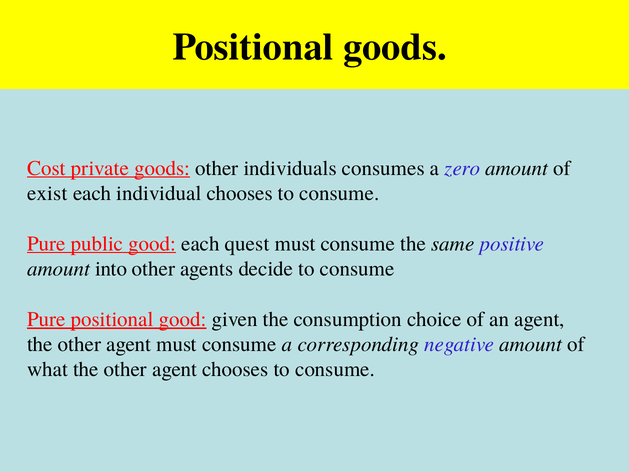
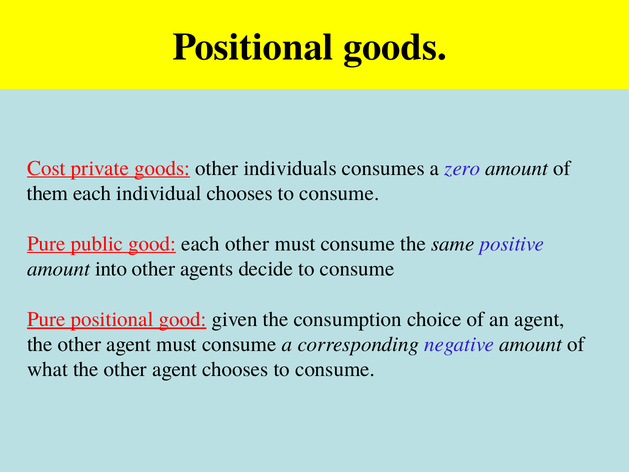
exist: exist -> them (48, 193)
each quest: quest -> other (247, 244)
